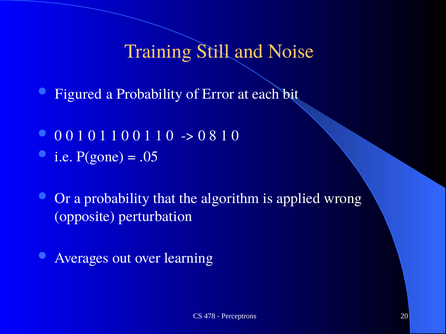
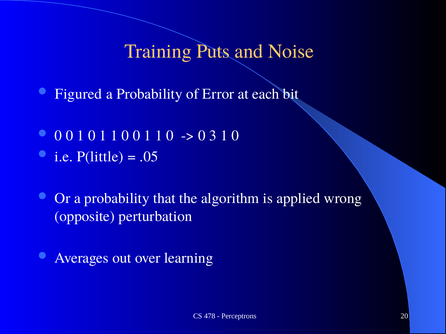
Still: Still -> Puts (213, 52)
8: 8 -> 3 (213, 136)
P(gone: P(gone -> P(little (100, 157)
